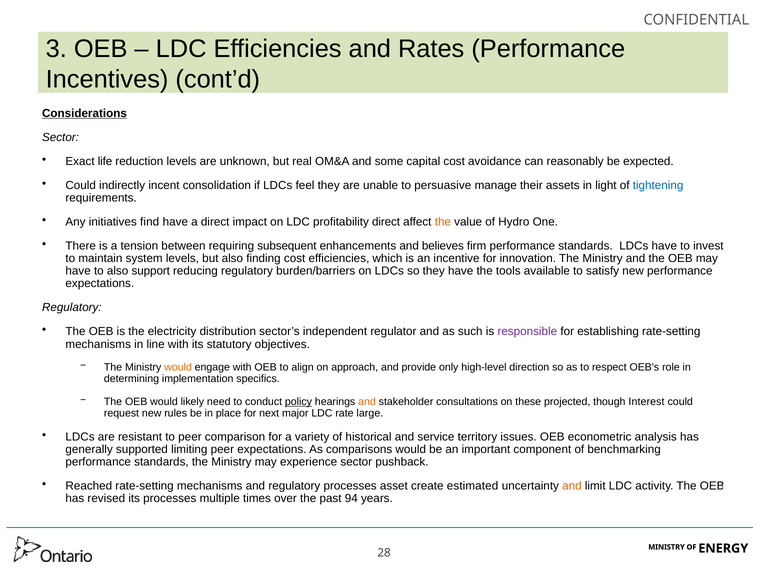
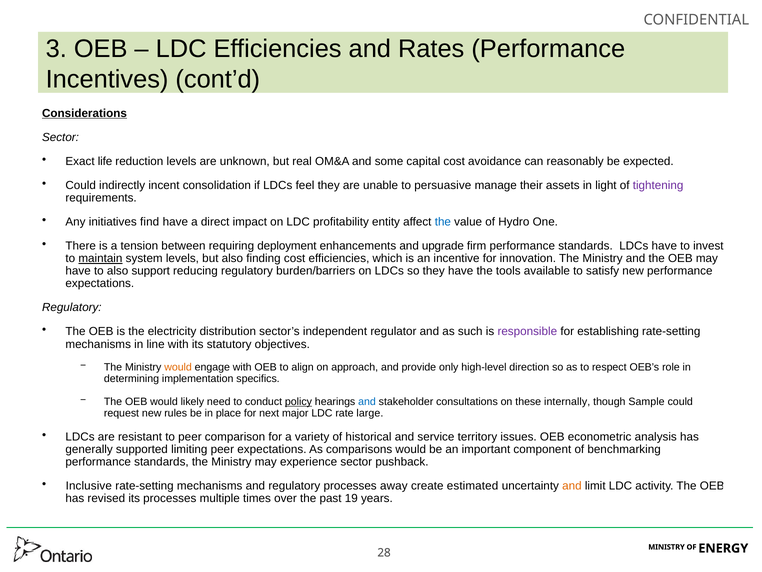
tightening colour: blue -> purple (658, 185)
profitability direct: direct -> entity (386, 222)
the colour: orange -> blue (443, 222)
subsequent: subsequent -> deployment (287, 246)
believes: believes -> upgrade (443, 246)
maintain underline: none -> present (100, 258)
and colour: orange -> blue (367, 401)
projected: projected -> internally (567, 401)
Interest: Interest -> Sample (647, 401)
Reached: Reached -> Inclusive (89, 486)
asset: asset -> away (394, 486)
94: 94 -> 19 (351, 498)
